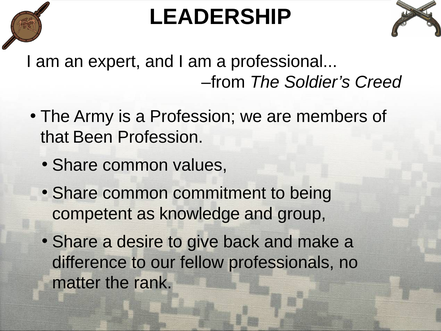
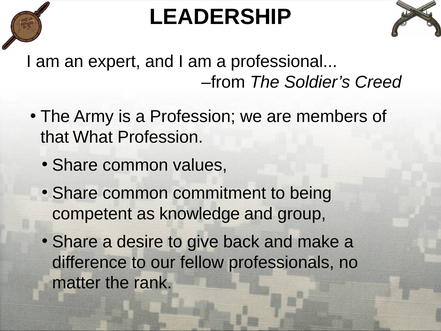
Been: Been -> What (93, 137)
